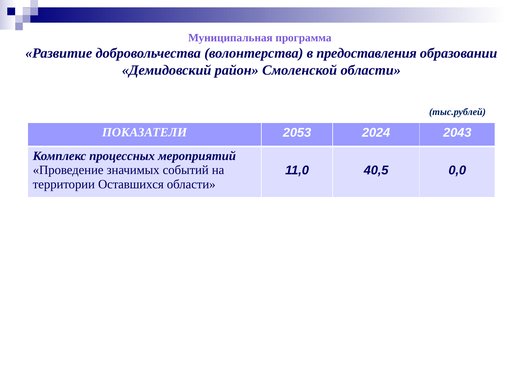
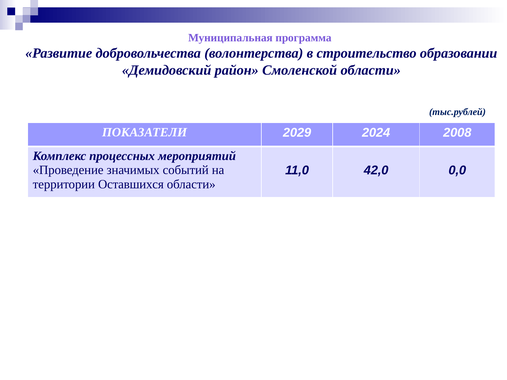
предоставления: предоставления -> строительство (367, 53)
2053: 2053 -> 2029 (297, 133)
2043: 2043 -> 2008 (457, 133)
40,5: 40,5 -> 42,0 (376, 171)
